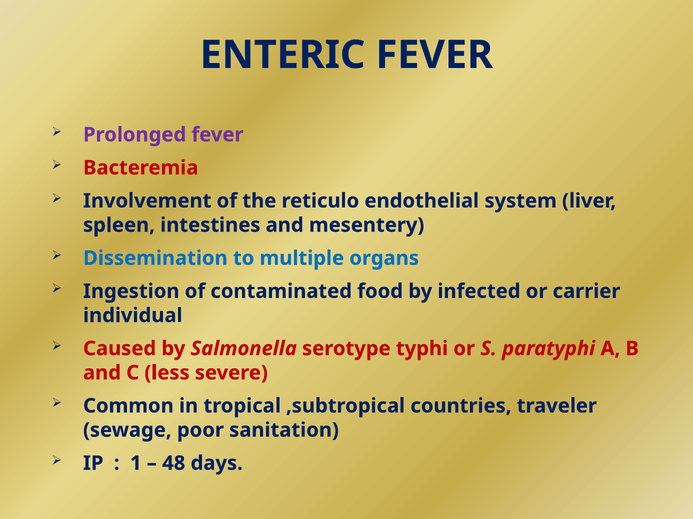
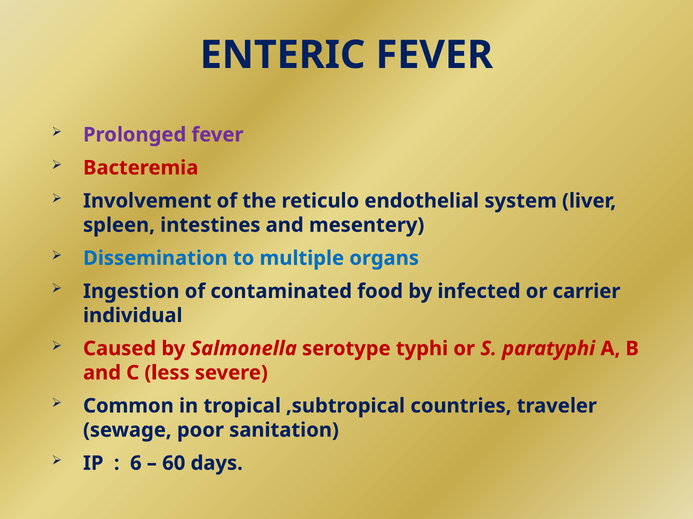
1: 1 -> 6 (136, 464)
48: 48 -> 60 (174, 464)
